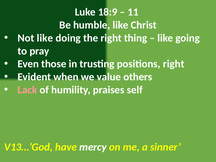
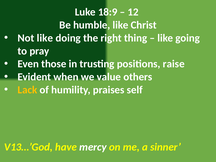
11: 11 -> 12 (133, 12)
positions right: right -> raise (174, 64)
Lack colour: pink -> yellow (27, 90)
